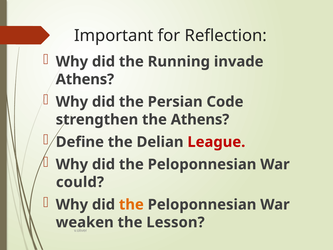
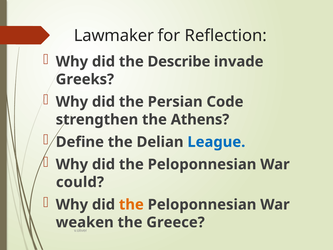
Important: Important -> Lawmaker (114, 36)
Running: Running -> Describe (179, 62)
Athens: Athens -> Greeks (85, 79)
League colour: red -> blue (216, 142)
Lesson: Lesson -> Greece (176, 222)
